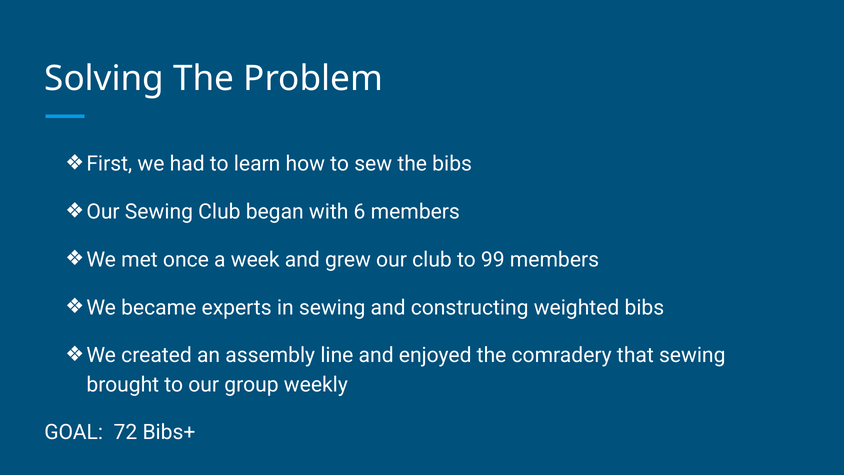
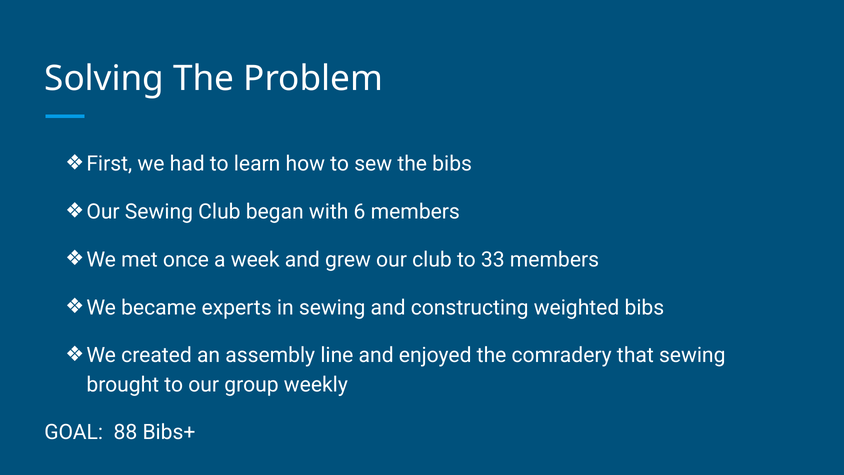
99: 99 -> 33 (493, 260)
72: 72 -> 88 (125, 432)
